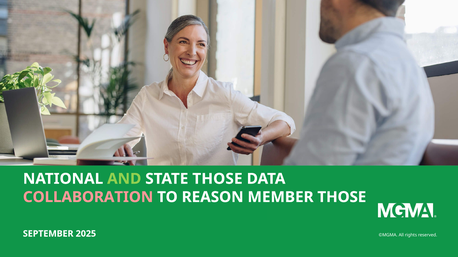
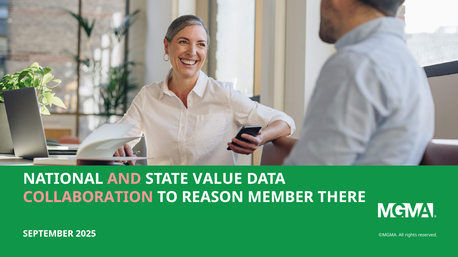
AND colour: light green -> pink (124, 179)
STATE THOSE: THOSE -> VALUE (217, 179)
MEMBER THOSE: THOSE -> THERE (342, 198)
